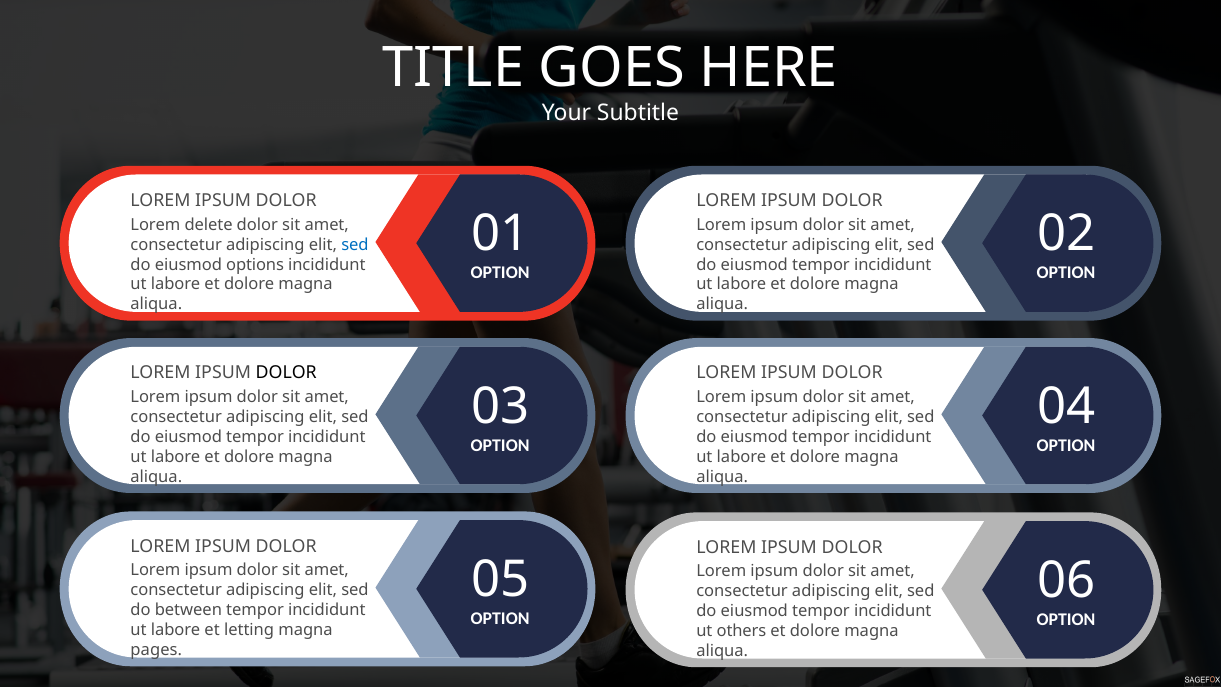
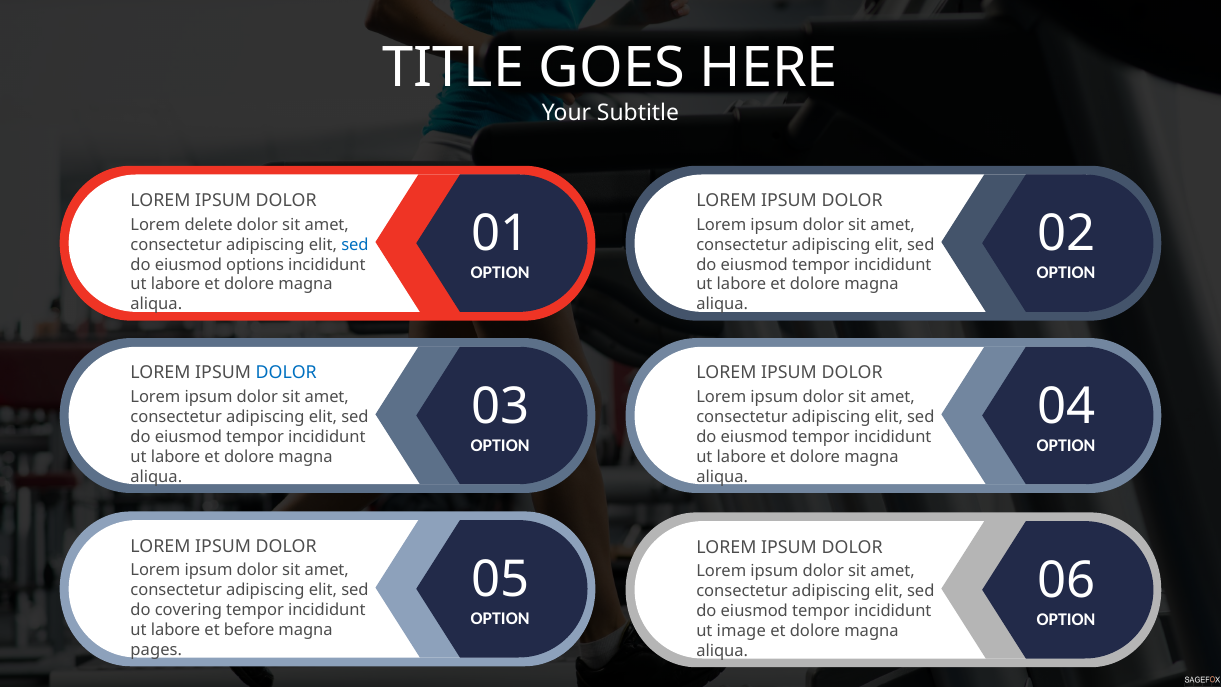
DOLOR colour: black -> blue (286, 373)
between: between -> covering (188, 610)
letting: letting -> before (249, 630)
others: others -> image (741, 631)
